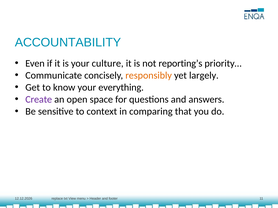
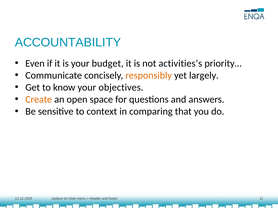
culture: culture -> budget (108, 63)
reporting’s: reporting’s -> activities’s (180, 63)
everything: everything -> objectives (121, 88)
Create colour: purple -> orange (39, 100)
